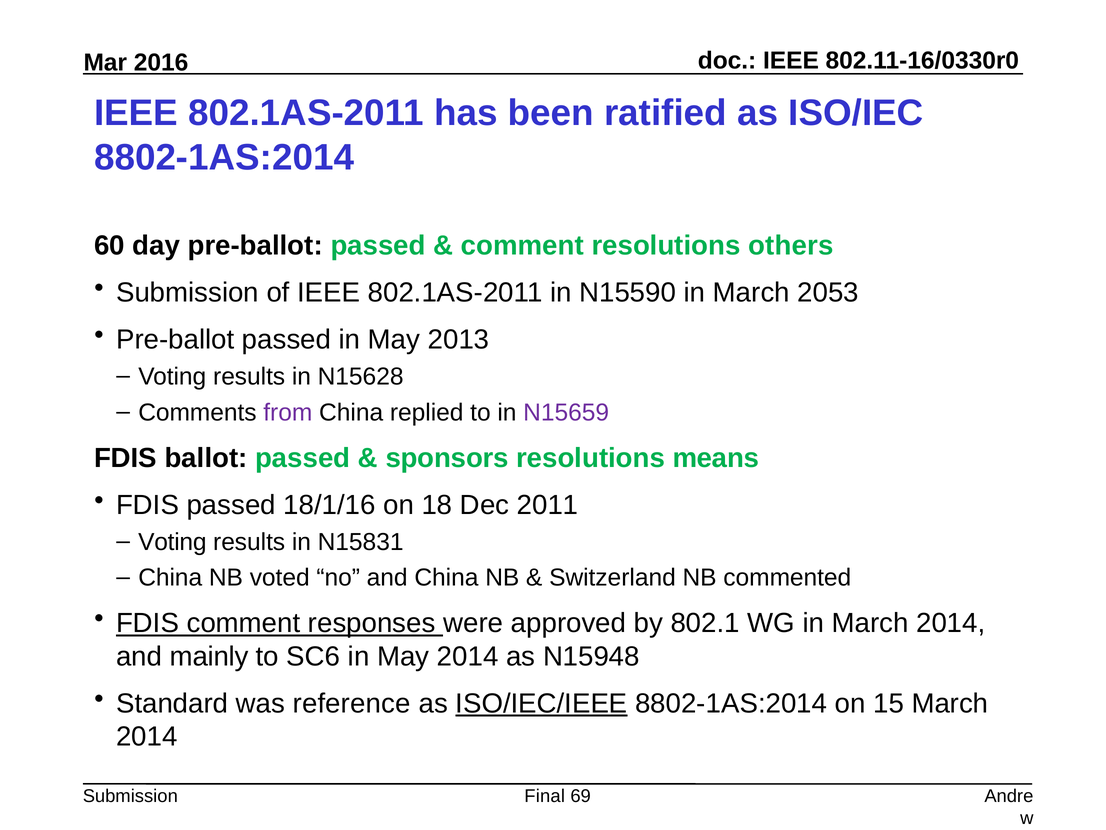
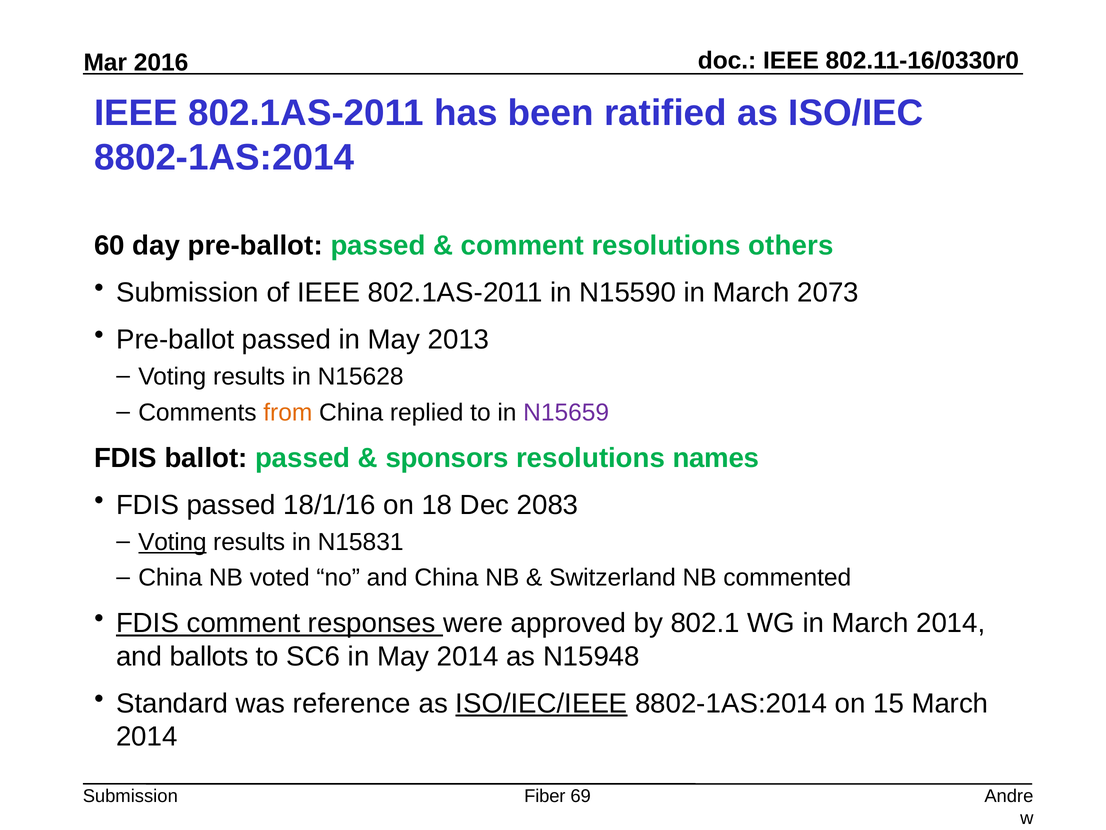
2053: 2053 -> 2073 (828, 292)
from colour: purple -> orange (288, 412)
means: means -> names (716, 458)
2011: 2011 -> 2083 (548, 505)
Voting underline: none -> present (172, 542)
mainly: mainly -> ballots (209, 656)
Final: Final -> Fiber (545, 796)
